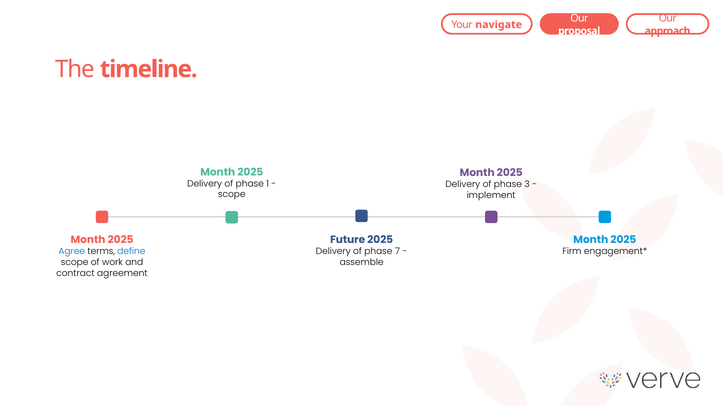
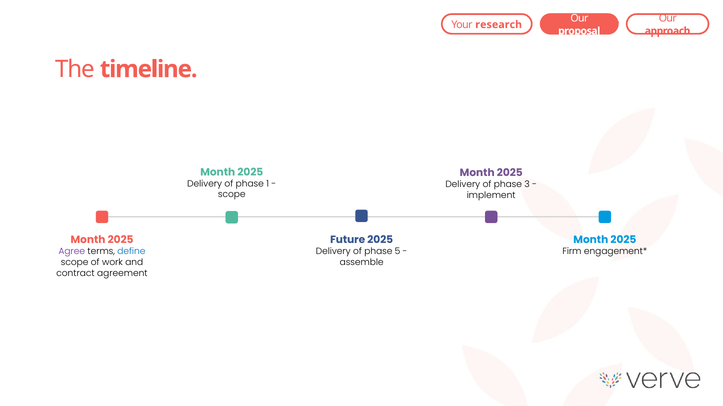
navigate: navigate -> research (499, 25)
Agree colour: blue -> purple (72, 252)
7: 7 -> 5 (398, 252)
